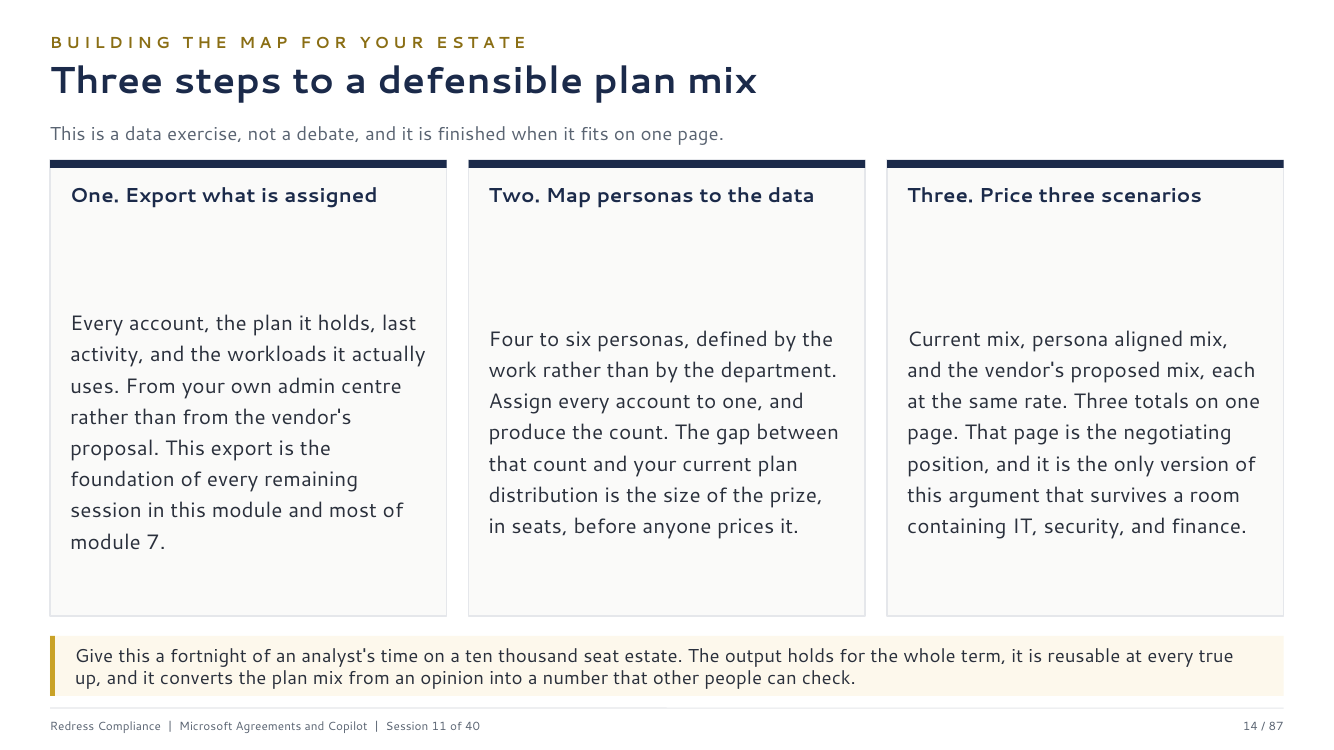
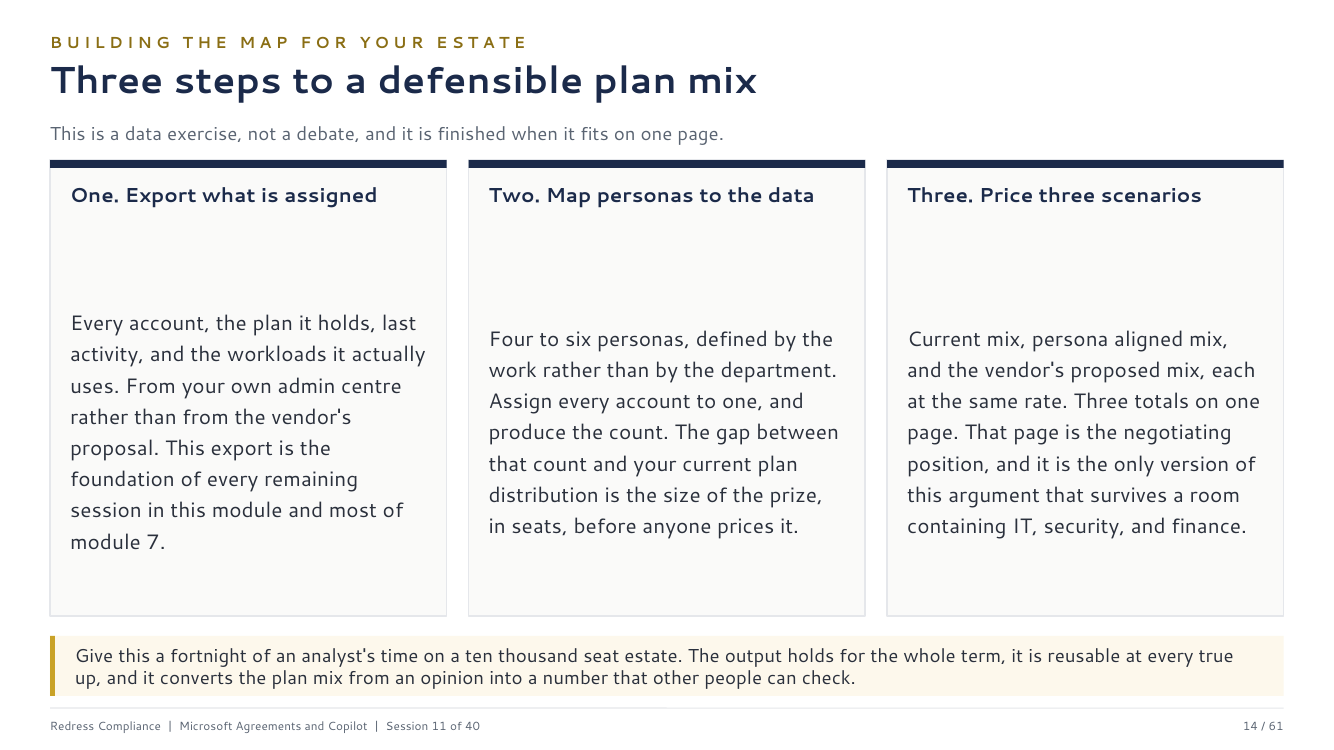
87: 87 -> 61 (1276, 727)
